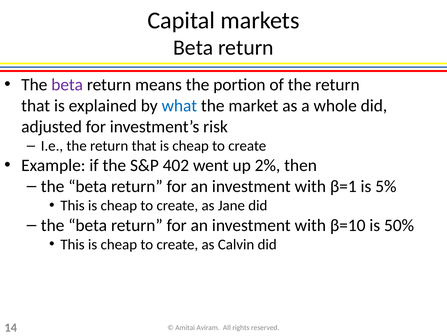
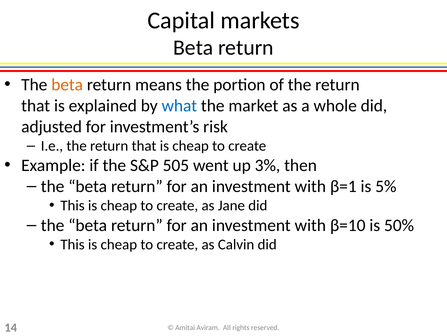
beta colour: purple -> orange (67, 85)
402: 402 -> 505 (176, 165)
2%: 2% -> 3% (268, 165)
